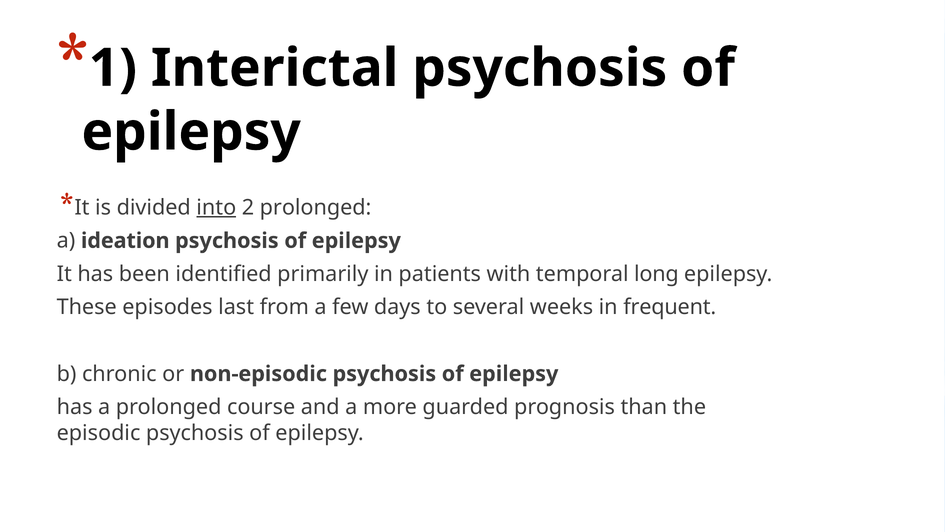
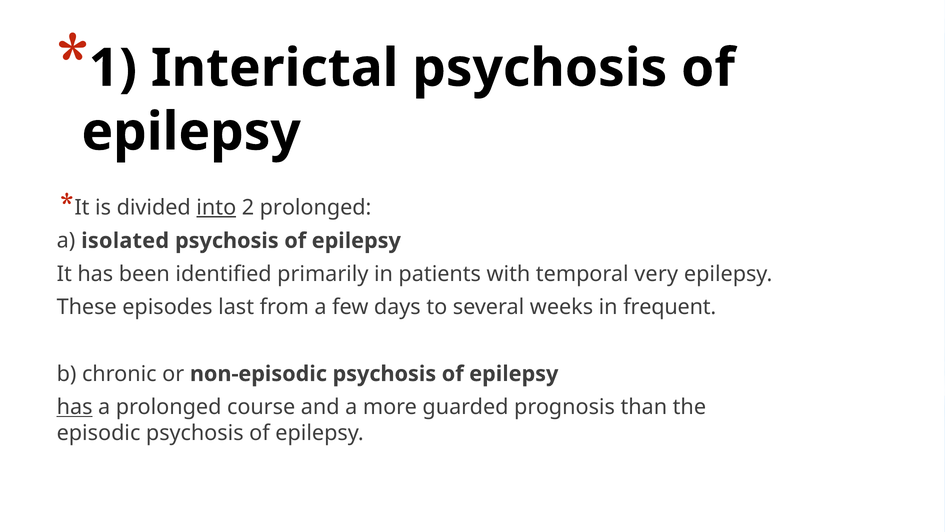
ideation: ideation -> isolated (125, 241)
long: long -> very (656, 274)
has underline: none -> present (75, 407)
